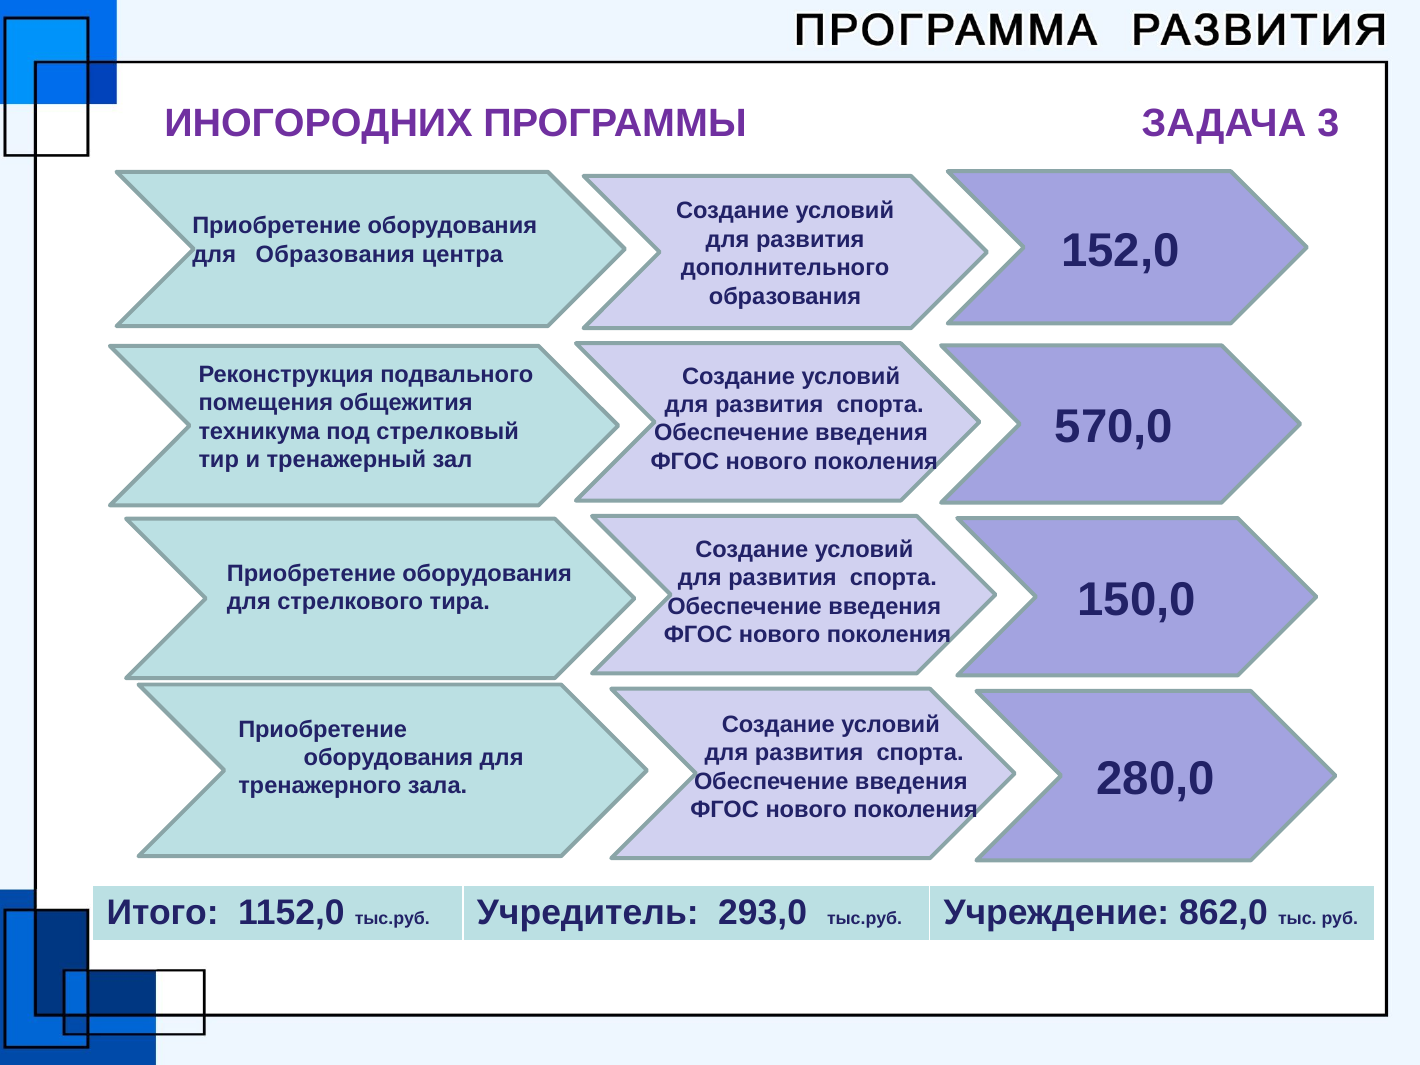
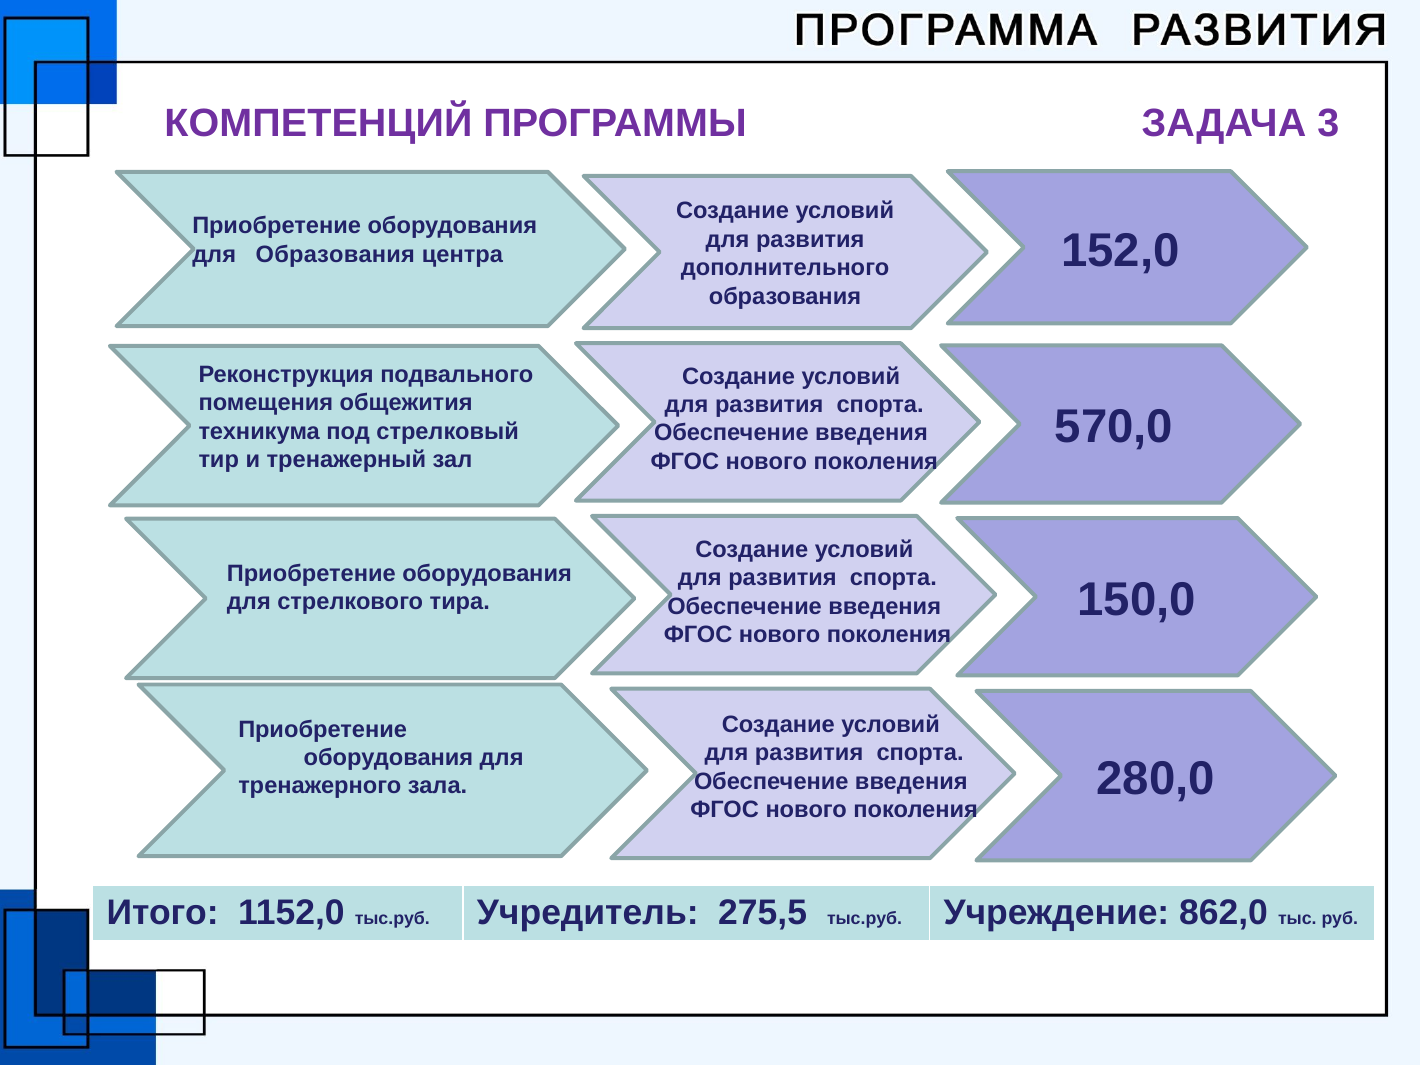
ИНОГОРОДНИХ: ИНОГОРОДНИХ -> КОМПЕТЕНЦИЙ (318, 124)
293,0: 293,0 -> 275,5 (763, 913)
